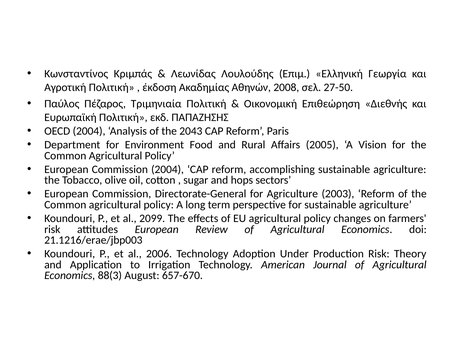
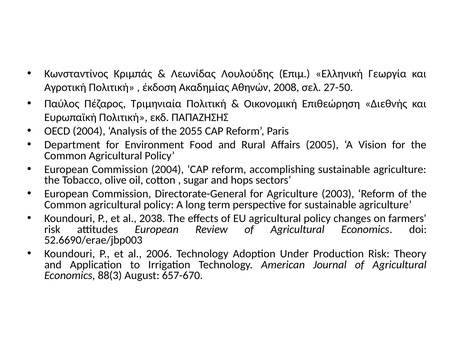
2043: 2043 -> 2055 (191, 131)
2099: 2099 -> 2038 (152, 219)
21.1216/erae/jbp003: 21.1216/erae/jbp003 -> 52.6690/erae/jbp003 (93, 241)
